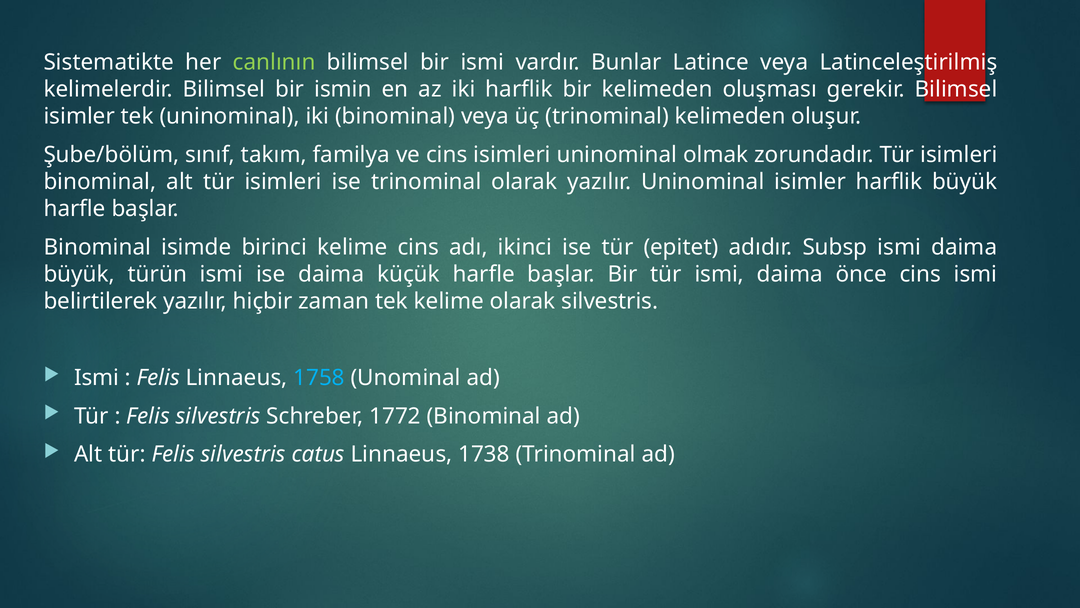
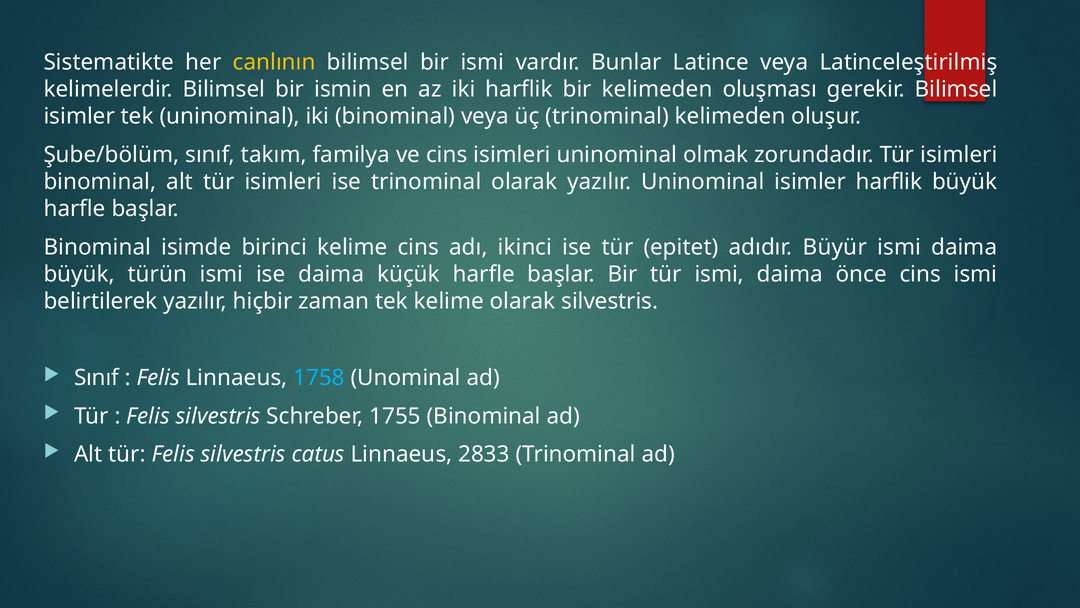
canlının colour: light green -> yellow (274, 62)
Subsp: Subsp -> Büyür (835, 247)
Ismi: Ismi -> Sınıf (97, 378)
1772: 1772 -> 1755 (395, 416)
1738: 1738 -> 2833 (484, 454)
